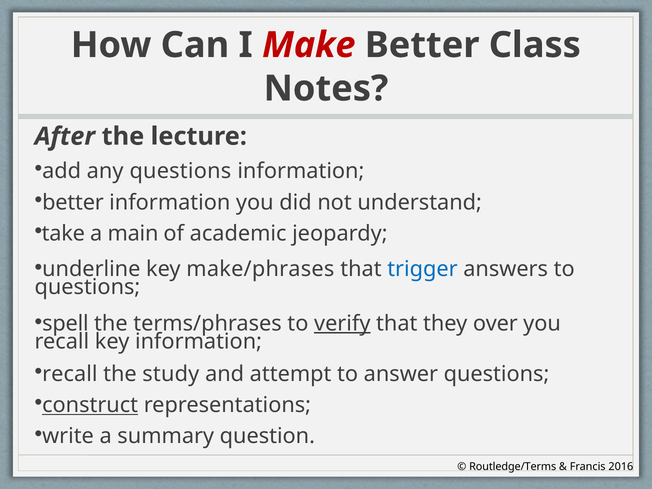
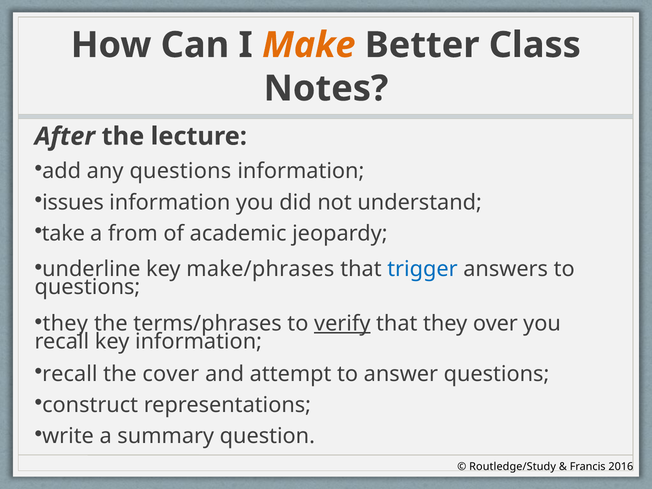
Make colour: red -> orange (309, 45)
better: better -> issues (73, 202)
main: main -> from (133, 234)
spell: spell -> they (65, 323)
study: study -> cover (171, 374)
construct underline: present -> none (90, 405)
Routledge/Terms: Routledge/Terms -> Routledge/Study (513, 467)
